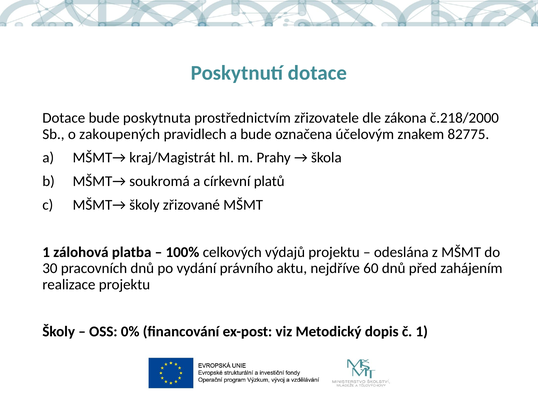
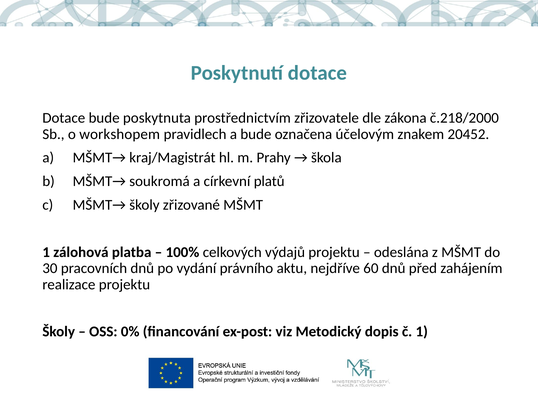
zakoupených: zakoupených -> workshopem (120, 134)
82775: 82775 -> 20452 (468, 134)
